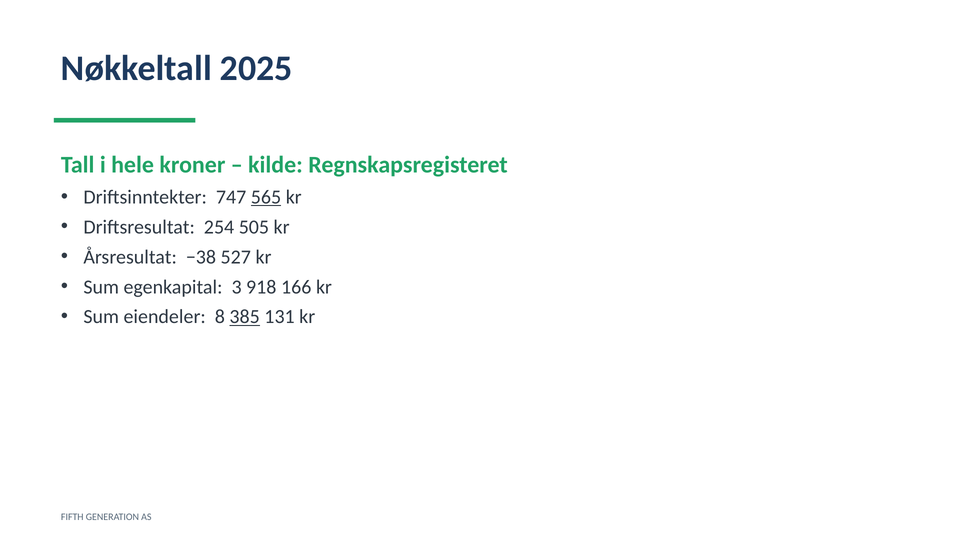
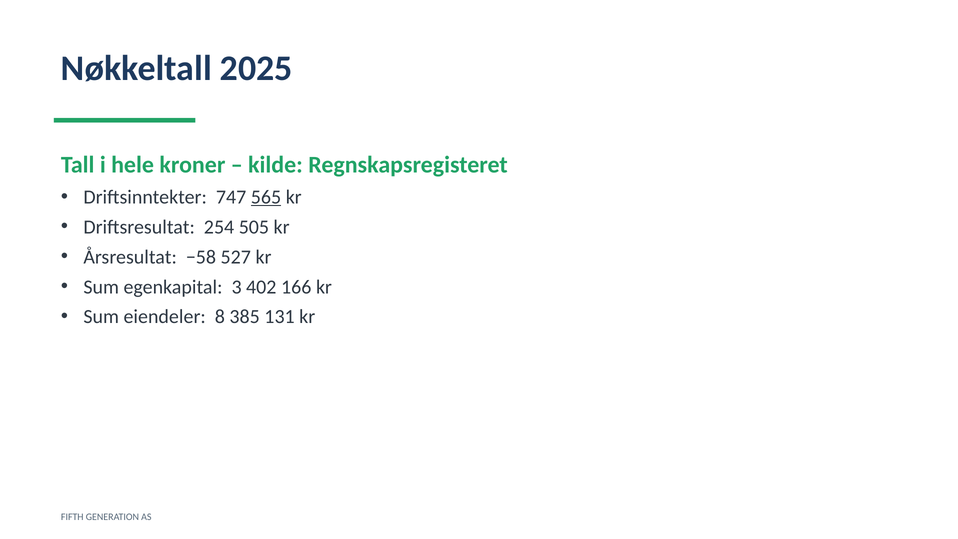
−38: −38 -> −58 (201, 257)
918: 918 -> 402 (261, 287)
385 underline: present -> none (245, 317)
